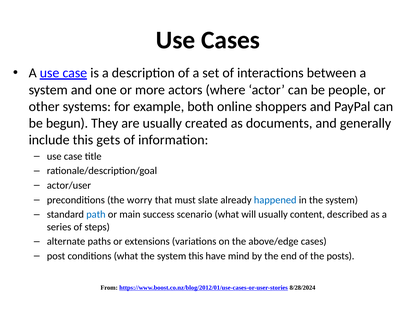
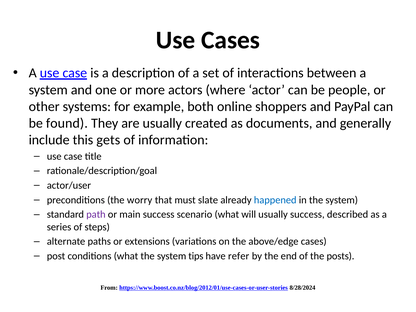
begun: begun -> found (67, 123)
path colour: blue -> purple (96, 215)
usually content: content -> success (307, 215)
system this: this -> tips (196, 256)
mind: mind -> refer (239, 256)
